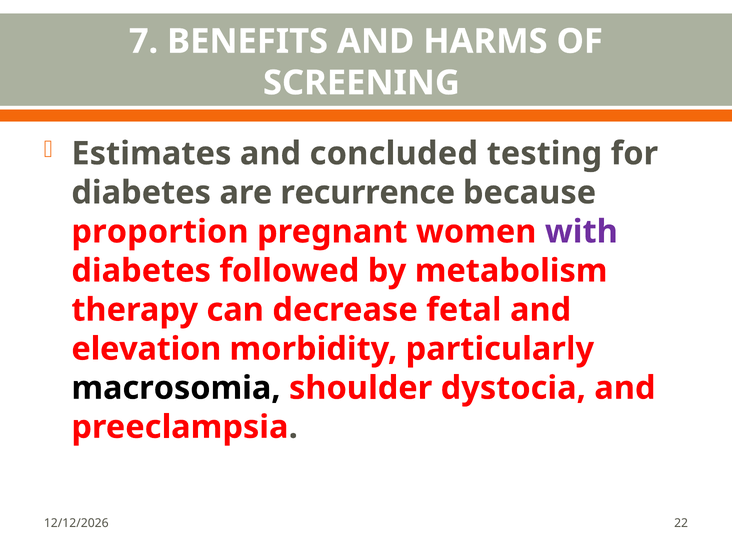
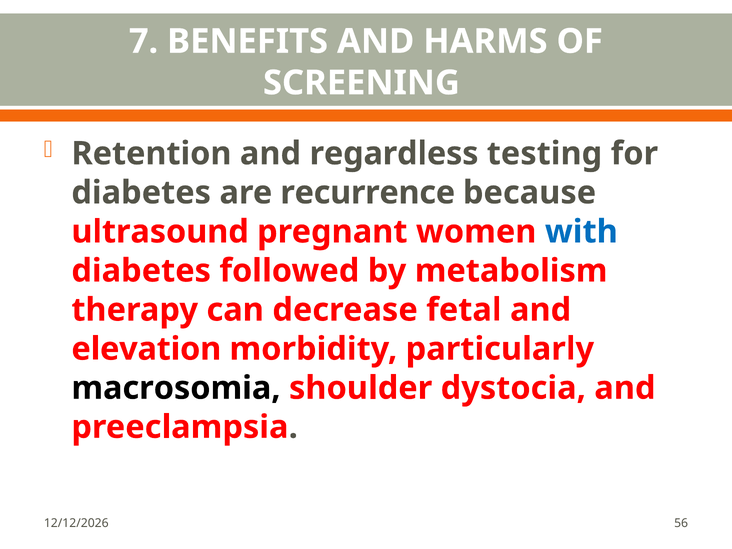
Estimates: Estimates -> Retention (151, 154)
concluded: concluded -> regardless (394, 154)
proportion: proportion -> ultrasound (160, 232)
with colour: purple -> blue (581, 232)
22: 22 -> 56 (681, 523)
